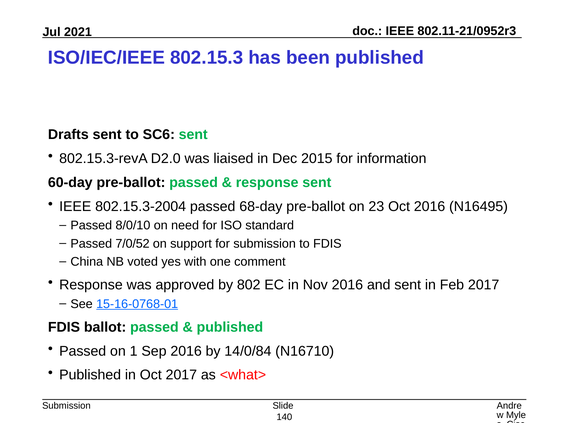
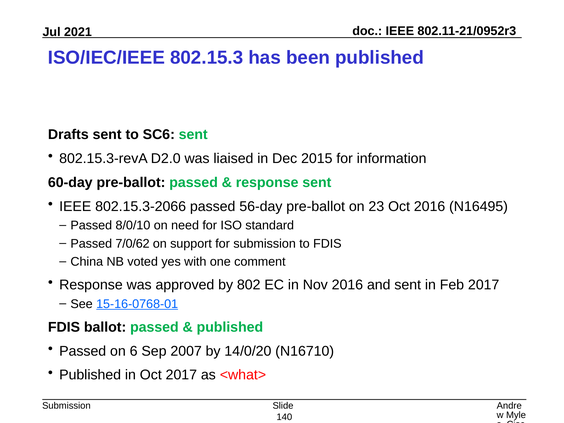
802.15.3-2004: 802.15.3-2004 -> 802.15.3-2066 (141, 206)
68-day: 68-day -> 56-day (261, 206)
7/0/52: 7/0/52 -> 7/0/62 (133, 244)
1: 1 -> 6 (134, 351)
Sep 2016: 2016 -> 2007 (186, 351)
14/0/84: 14/0/84 -> 14/0/20 (248, 351)
